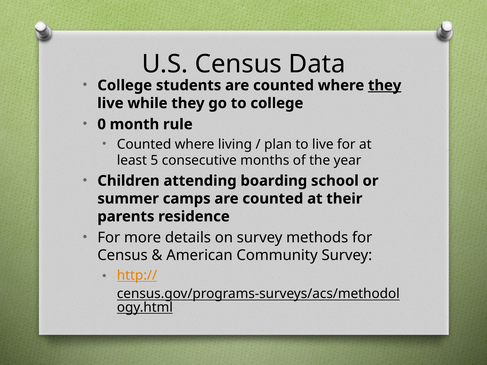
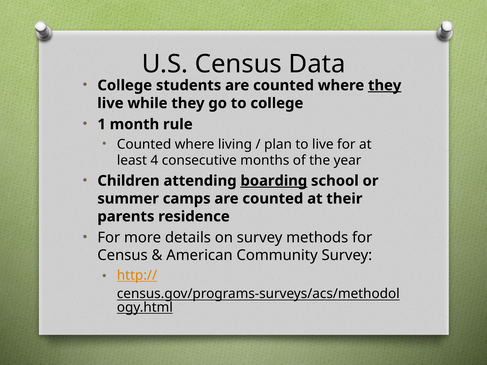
0: 0 -> 1 (102, 124)
5: 5 -> 4 (154, 161)
boarding underline: none -> present (274, 181)
